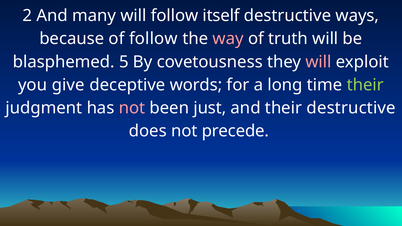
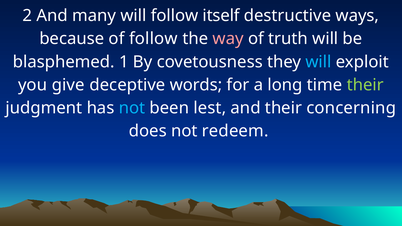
5: 5 -> 1 (124, 62)
will colour: pink -> light blue (318, 62)
not colour: pink -> light blue (132, 108)
just: just -> lest (210, 108)
their destructive: destructive -> concerning (351, 108)
precede: precede -> redeem (235, 131)
